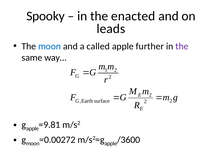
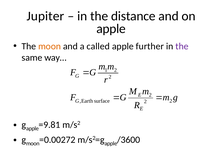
Spooky: Spooky -> Jupiter (45, 16)
enacted: enacted -> distance (133, 16)
leads: leads -> apple (111, 29)
moon colour: blue -> orange (50, 46)
